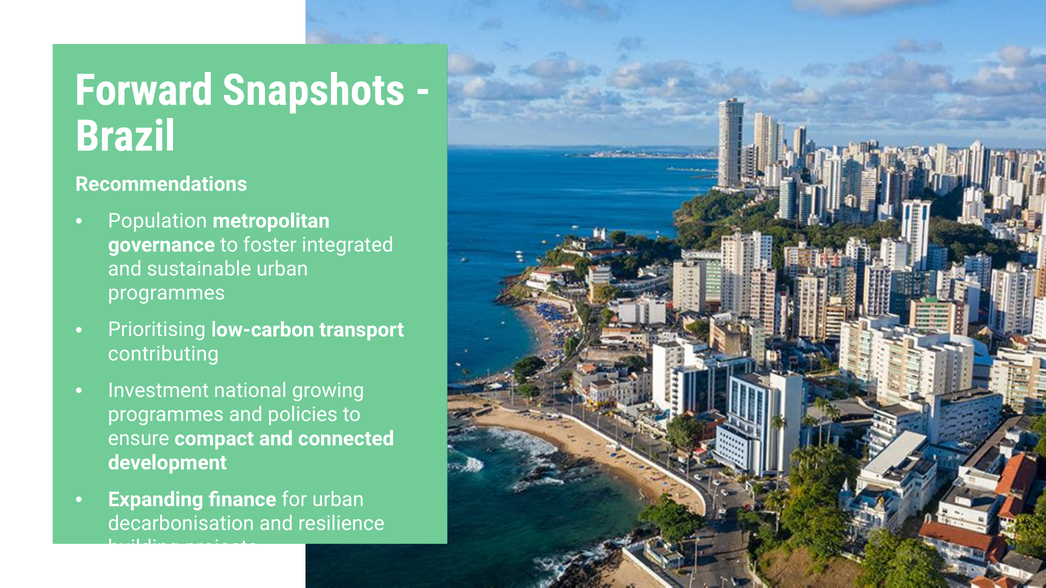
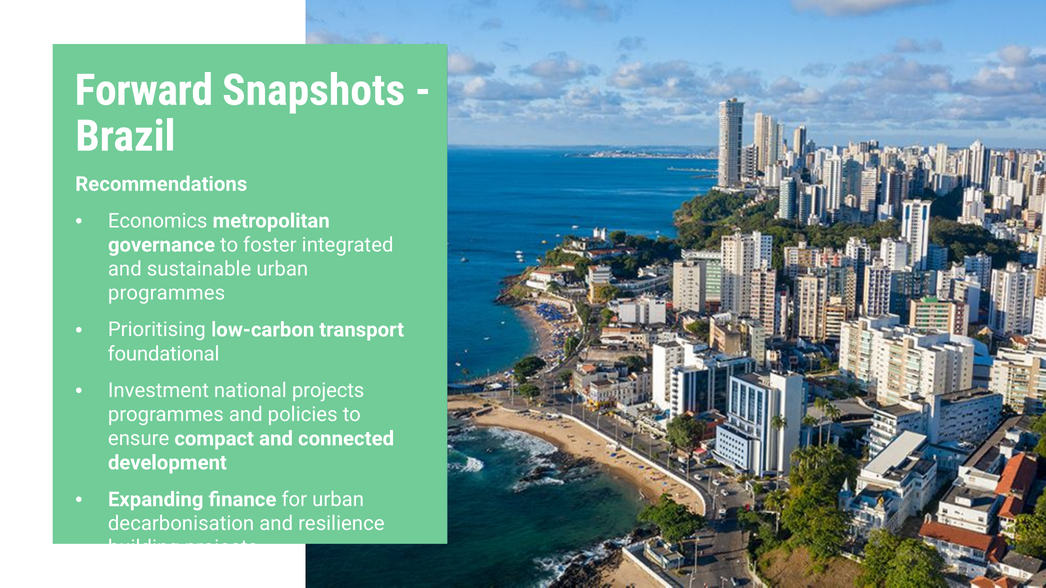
Population: Population -> Economics (158, 221)
contributing: contributing -> foundational (164, 354)
national growing: growing -> projects (328, 391)
